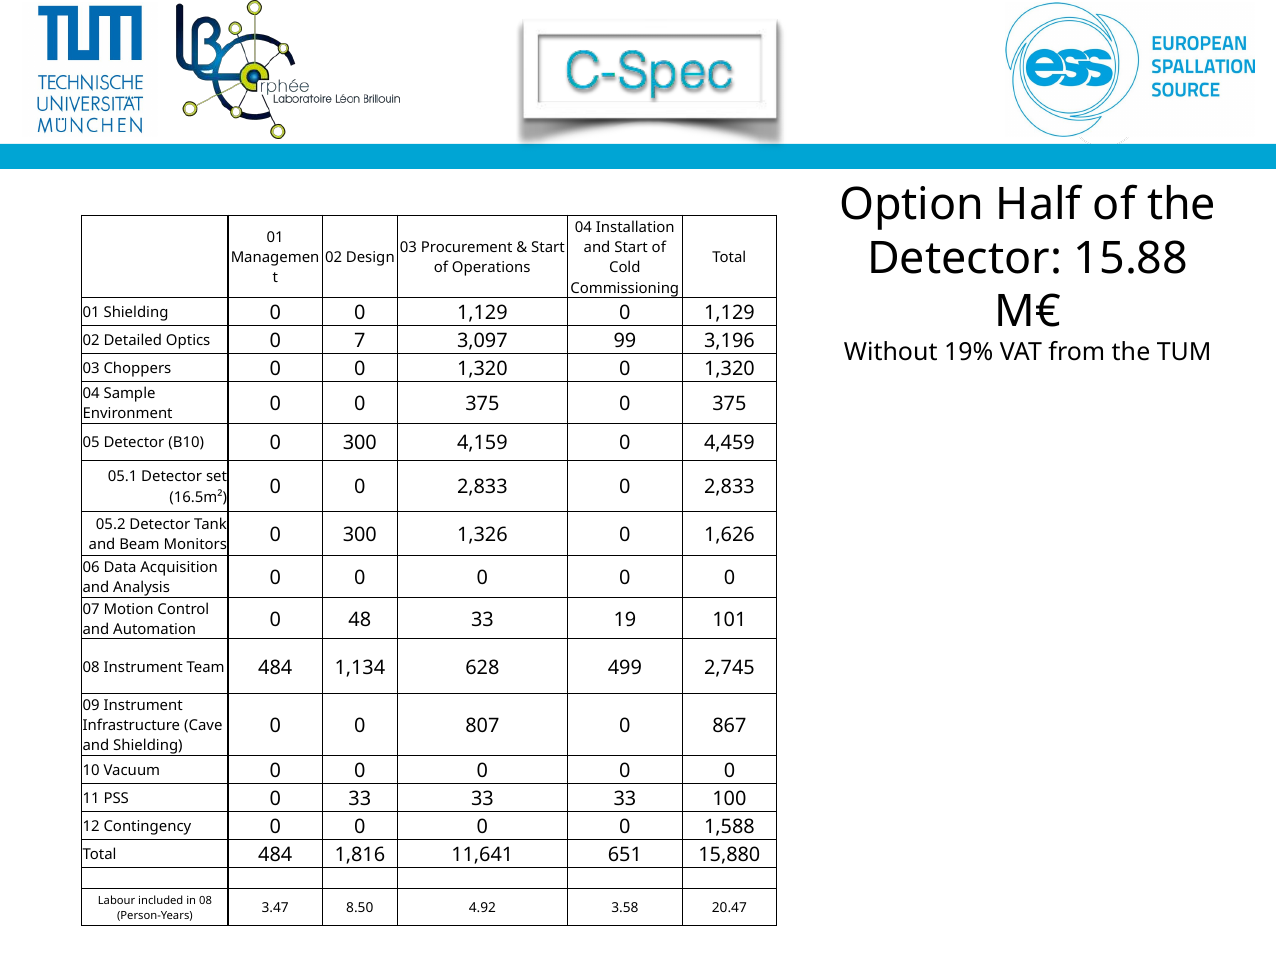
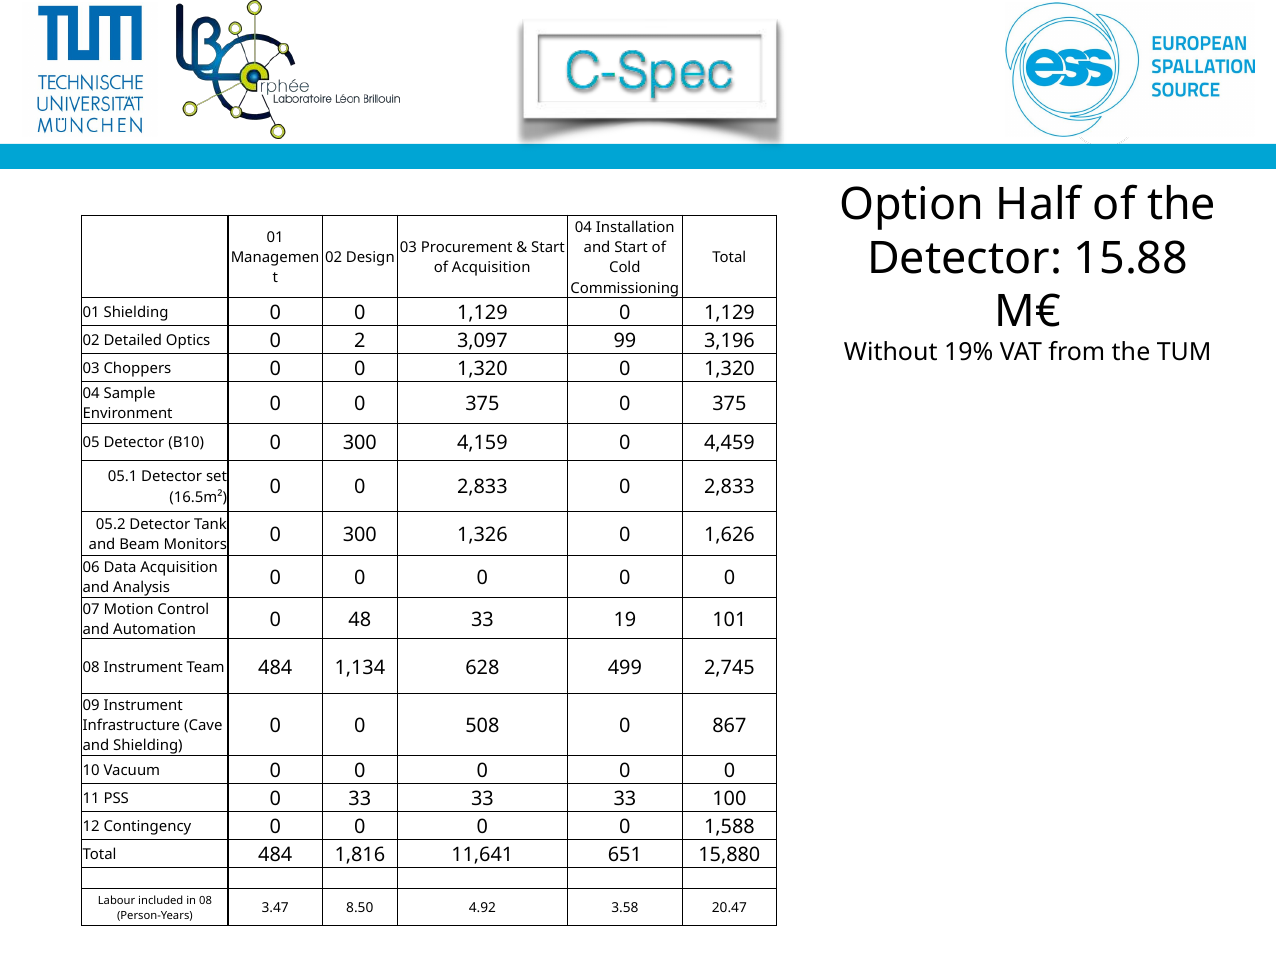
of Operations: Operations -> Acquisition (491, 268)
7: 7 -> 2 (360, 341)
807: 807 -> 508 (482, 726)
